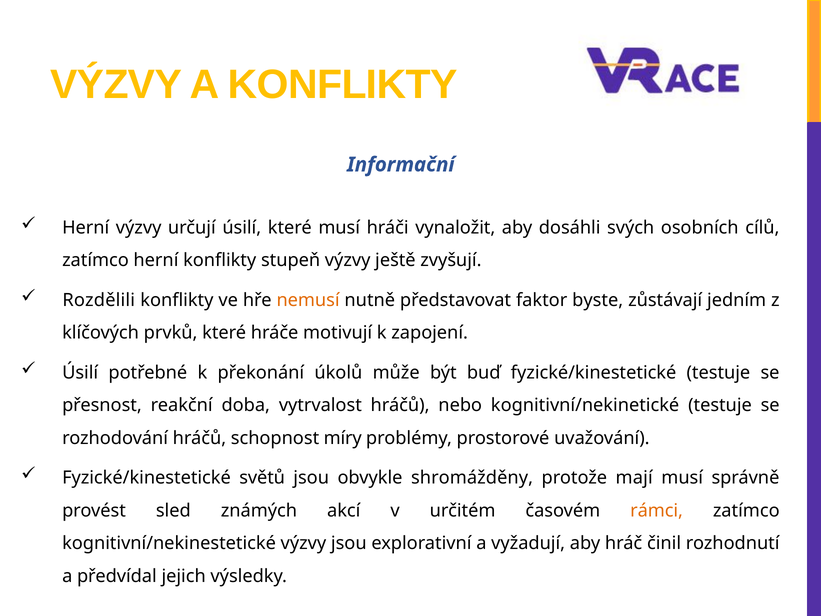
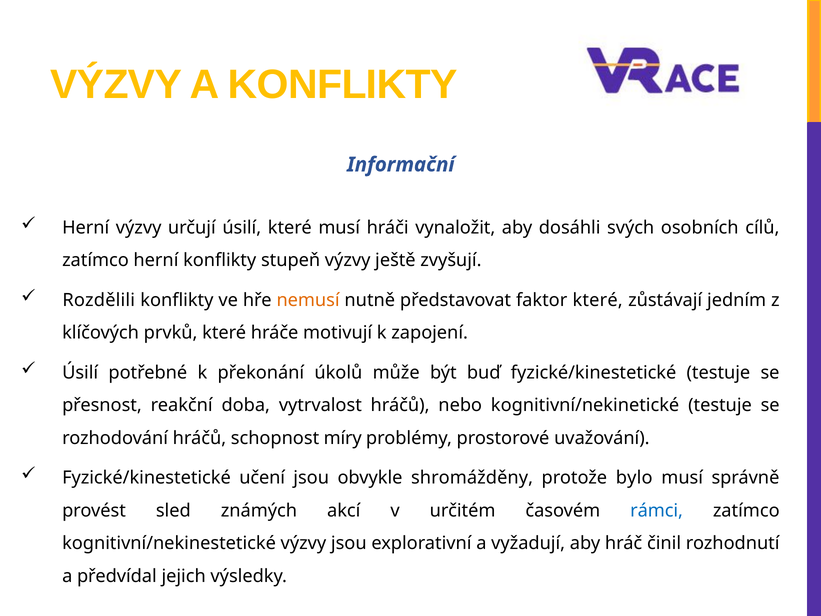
faktor byste: byste -> které (598, 300)
světů: světů -> učení (262, 478)
mají: mají -> bylo (634, 478)
rámci colour: orange -> blue (657, 510)
